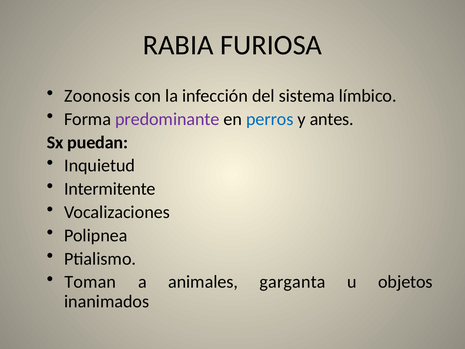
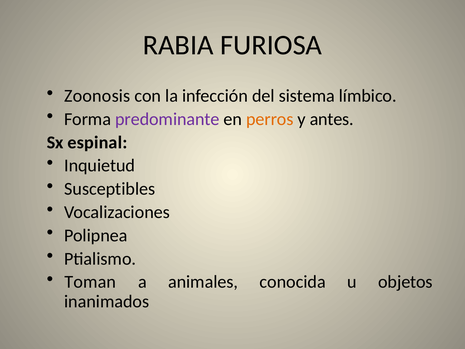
perros colour: blue -> orange (270, 119)
puedan: puedan -> espinal (97, 142)
Intermitente: Intermitente -> Susceptibles (110, 189)
garganta: garganta -> conocida (293, 282)
